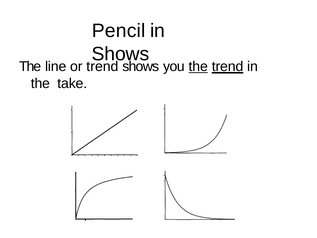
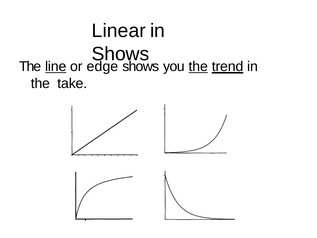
Pencil: Pencil -> Linear (119, 31)
line underline: none -> present (56, 67)
or trend: trend -> edge (102, 67)
